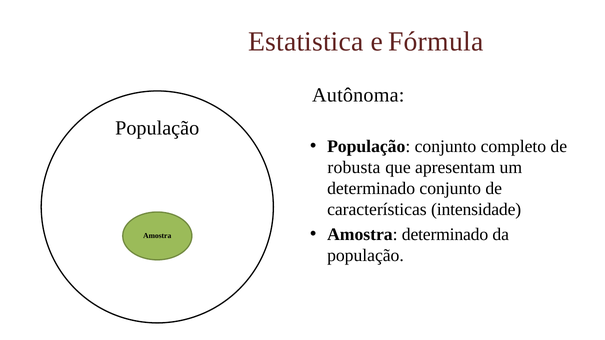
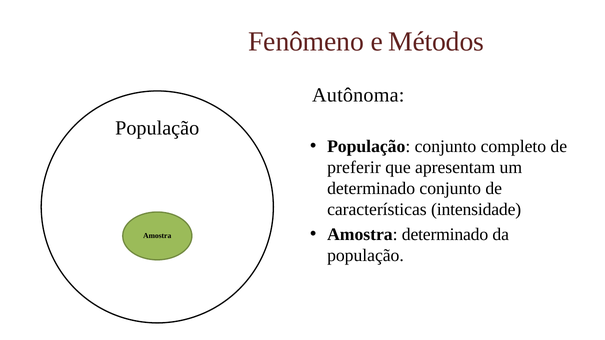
Estatistica: Estatistica -> Fenômeno (306, 42)
Fórmula: Fórmula -> Métodos (436, 42)
robusta: robusta -> preferir (354, 168)
